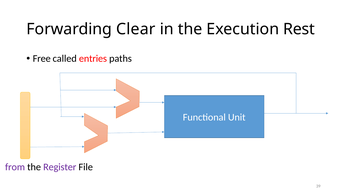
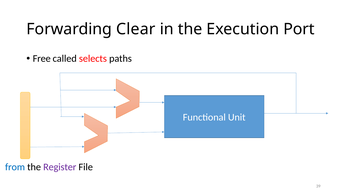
Rest: Rest -> Port (299, 29)
entries: entries -> selects (93, 59)
from colour: purple -> blue (15, 167)
